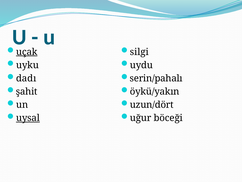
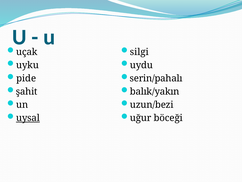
uçak underline: present -> none (27, 52)
dadı: dadı -> pide (26, 78)
öykü/yakın: öykü/yakın -> balık/yakın (155, 91)
uzun/dört: uzun/dört -> uzun/bezi (152, 104)
